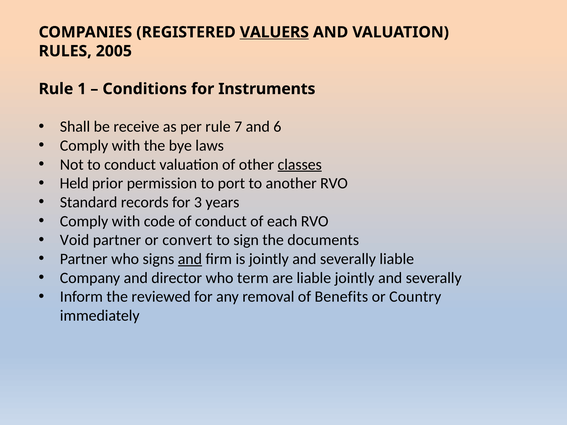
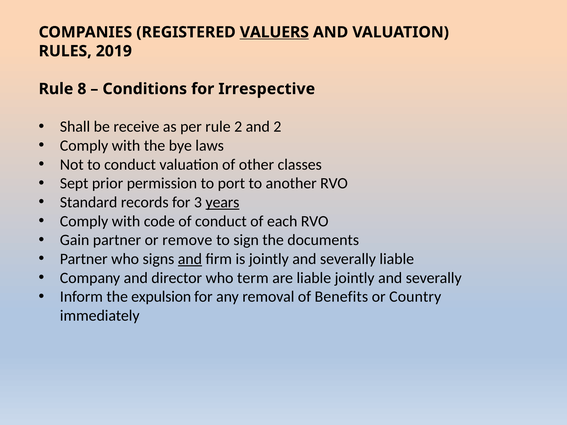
2005: 2005 -> 2019 (114, 51)
1: 1 -> 8 (82, 89)
Instruments: Instruments -> Irrespective (267, 89)
rule 7: 7 -> 2 (238, 127)
and 6: 6 -> 2 (277, 127)
classes underline: present -> none (300, 165)
Held: Held -> Sept (74, 183)
years underline: none -> present (222, 202)
Void: Void -> Gain (75, 240)
convert: convert -> remove (187, 240)
reviewed: reviewed -> expulsion (161, 297)
